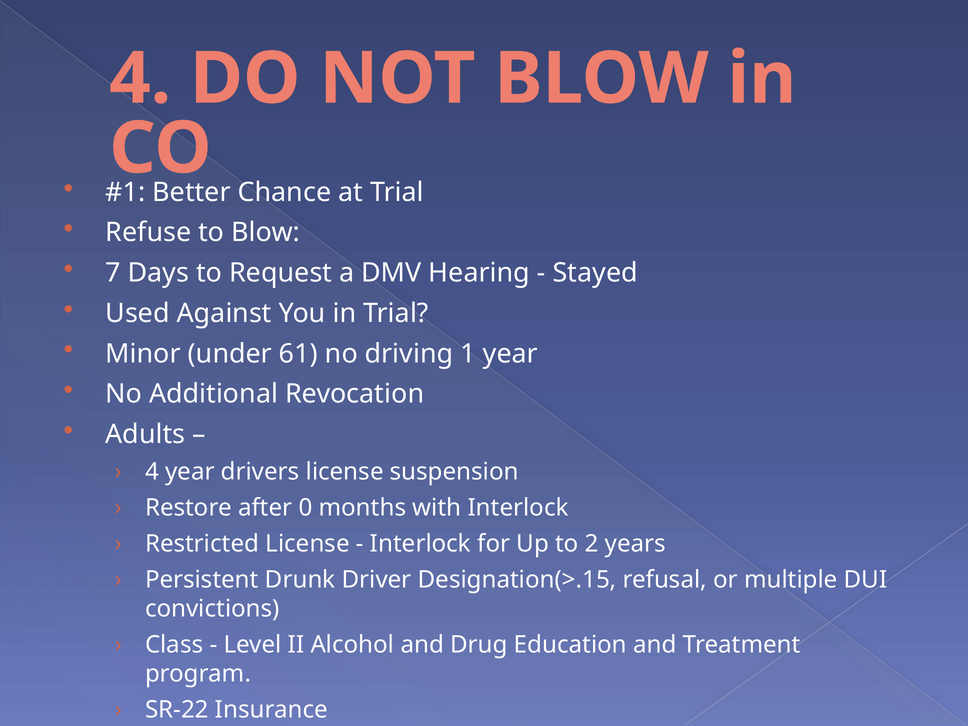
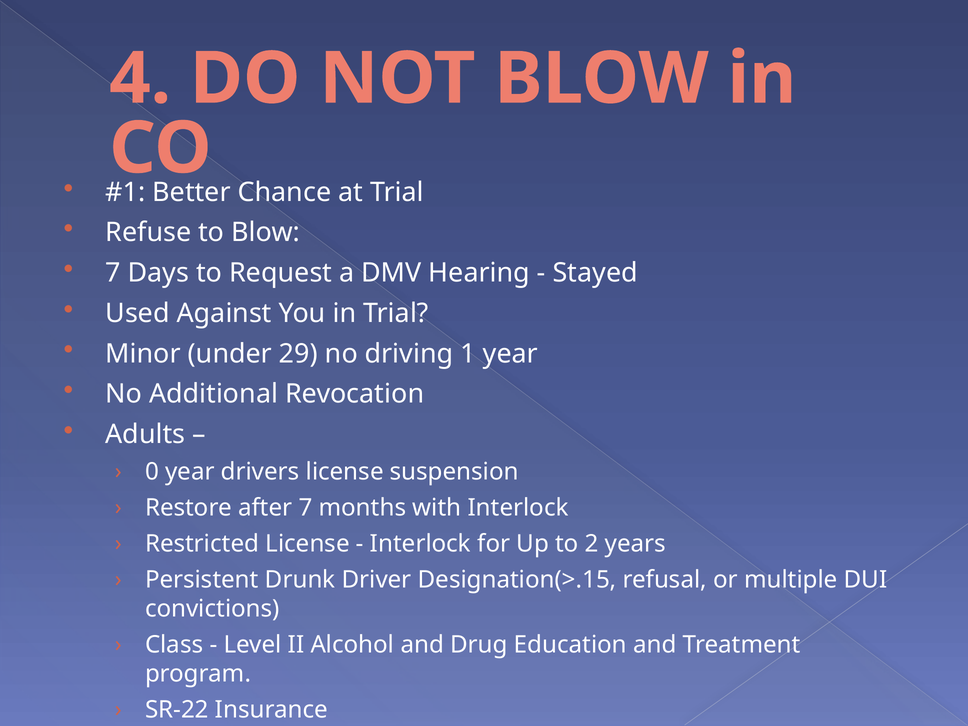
61: 61 -> 29 (298, 354)
4: 4 -> 0 (152, 472)
after 0: 0 -> 7 (305, 508)
